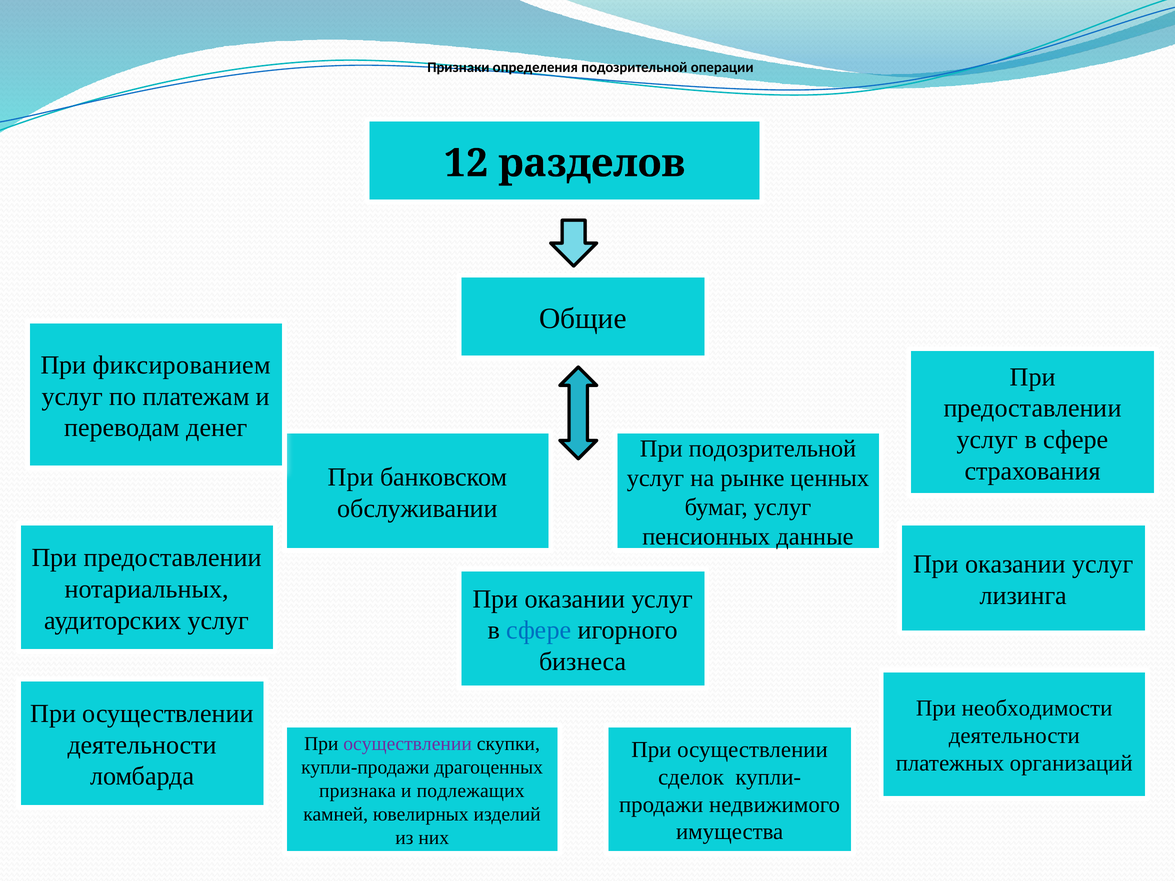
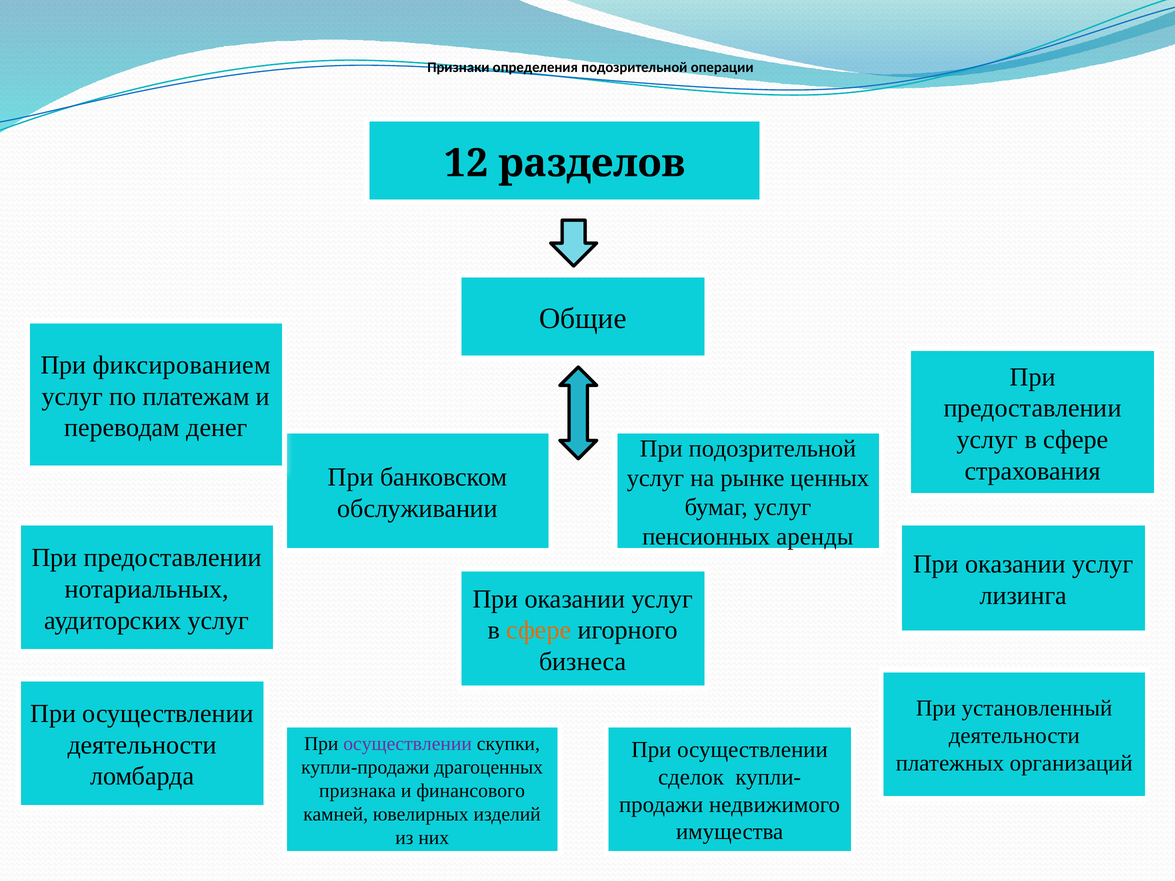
данные: данные -> аренды (815, 537)
сфере colour: blue -> orange (539, 631)
необходимости: необходимости -> установленный (1037, 708)
подлежащих: подлежащих -> финансового (471, 791)
